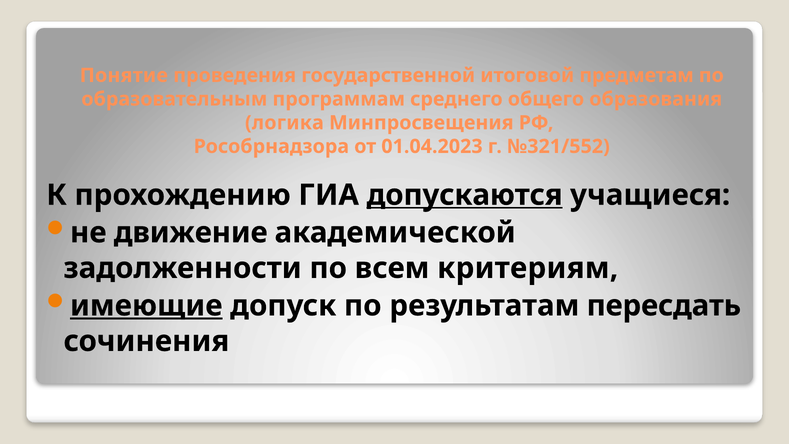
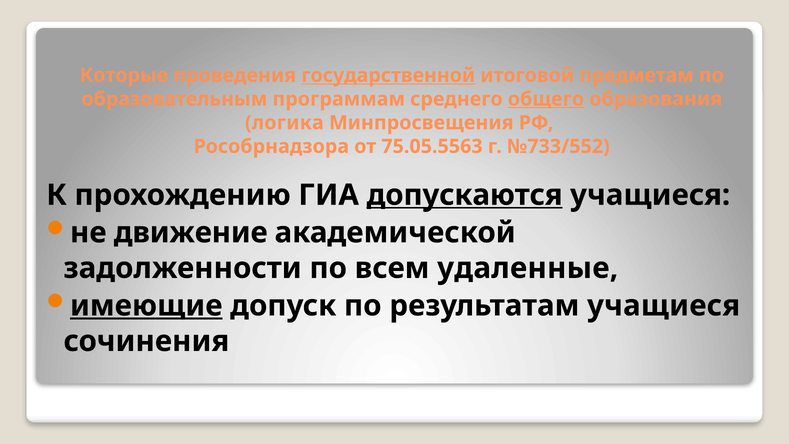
Понятие: Понятие -> Которые (124, 75)
государственной underline: none -> present (388, 75)
общего underline: none -> present (546, 99)
01.04.2023: 01.04.2023 -> 75.05.5563 (432, 146)
№321/552: №321/552 -> №733/552 (558, 146)
критериям: критериям -> удаленные (528, 268)
результатам пересдать: пересдать -> учащиеся (664, 306)
